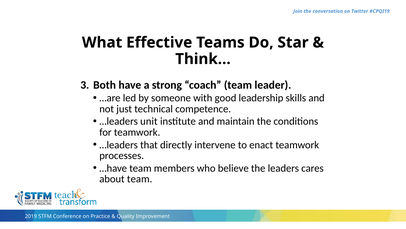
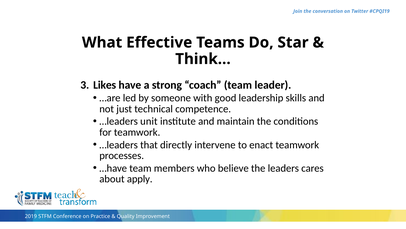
Both: Both -> Likes (105, 85)
about team: team -> apply (140, 179)
